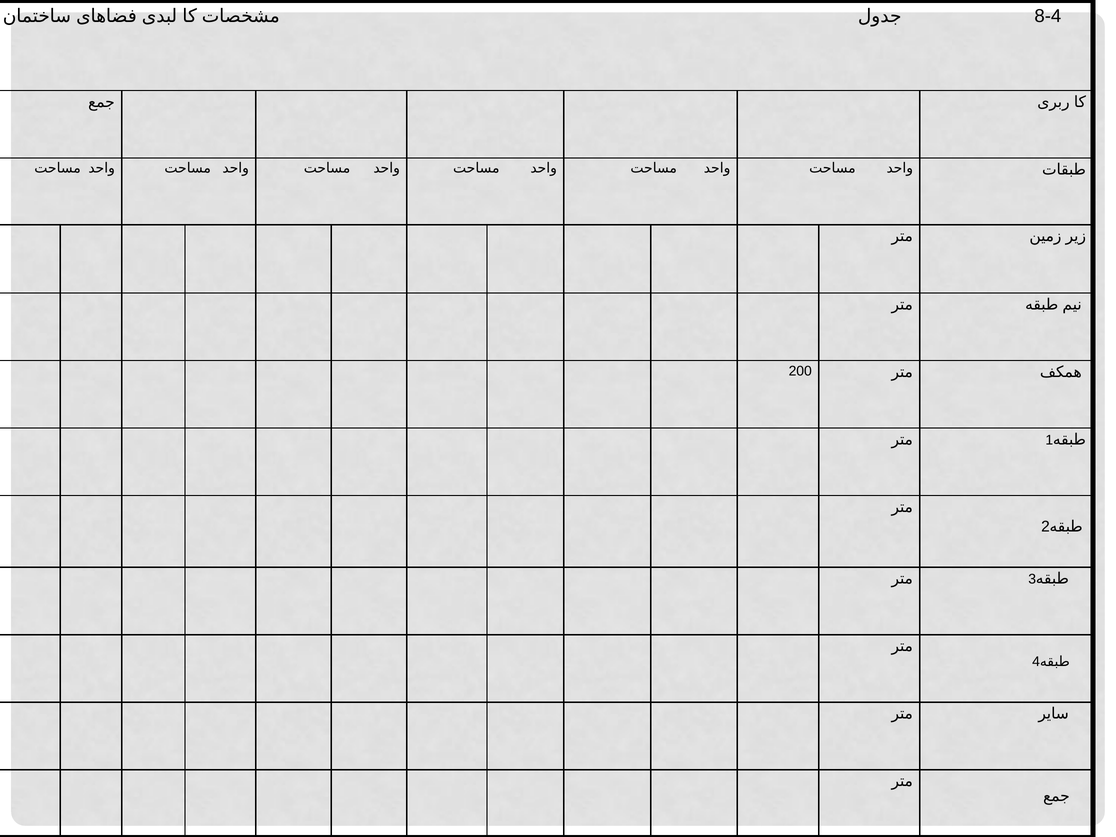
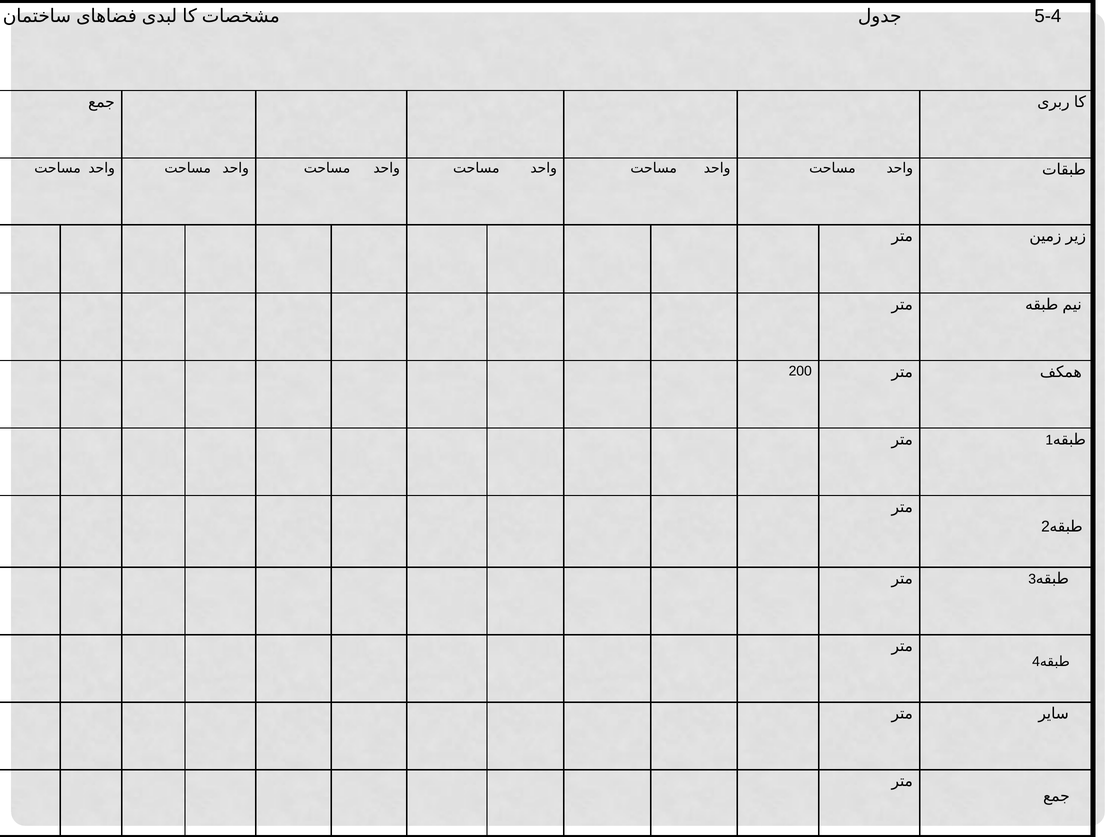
8-4: 8-4 -> 5-4 (1048, 16)
